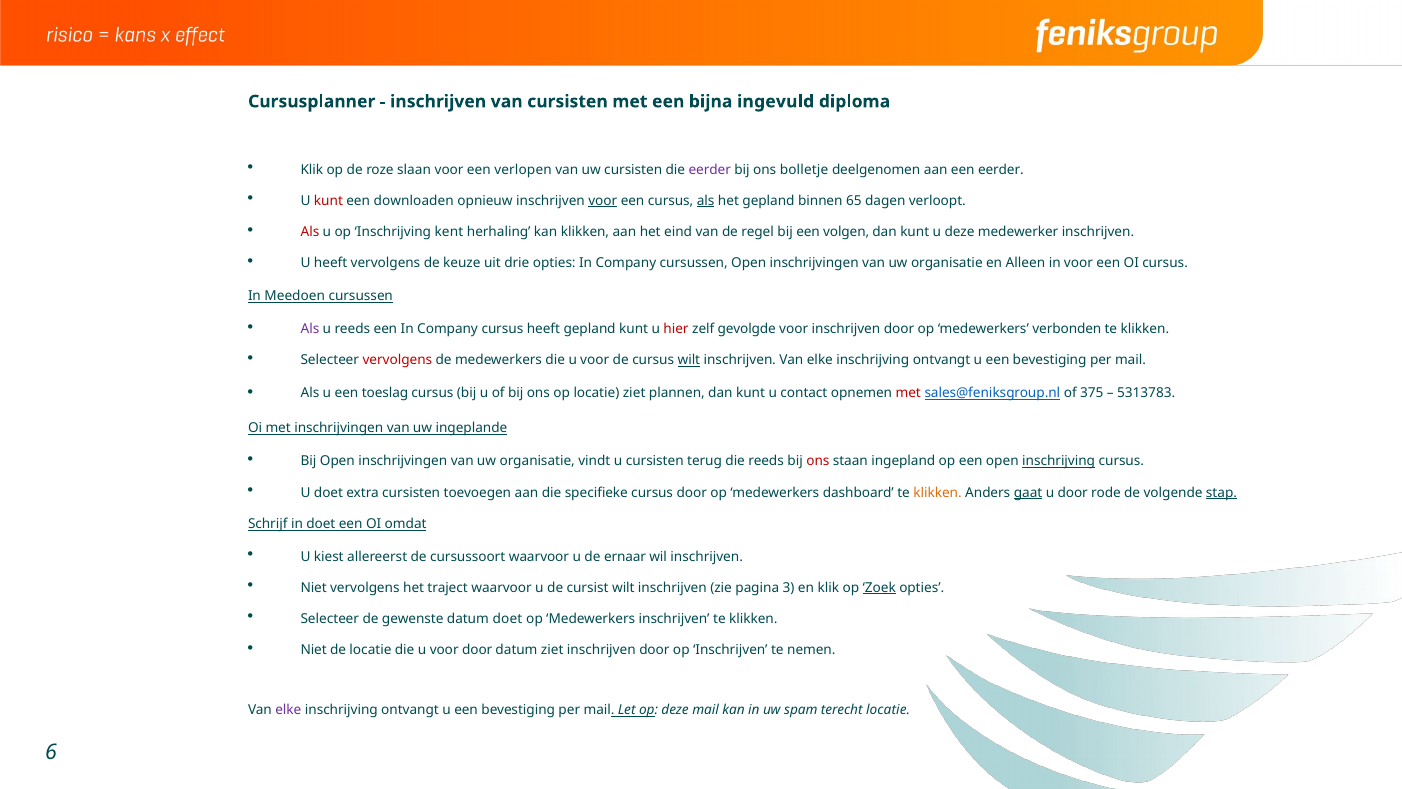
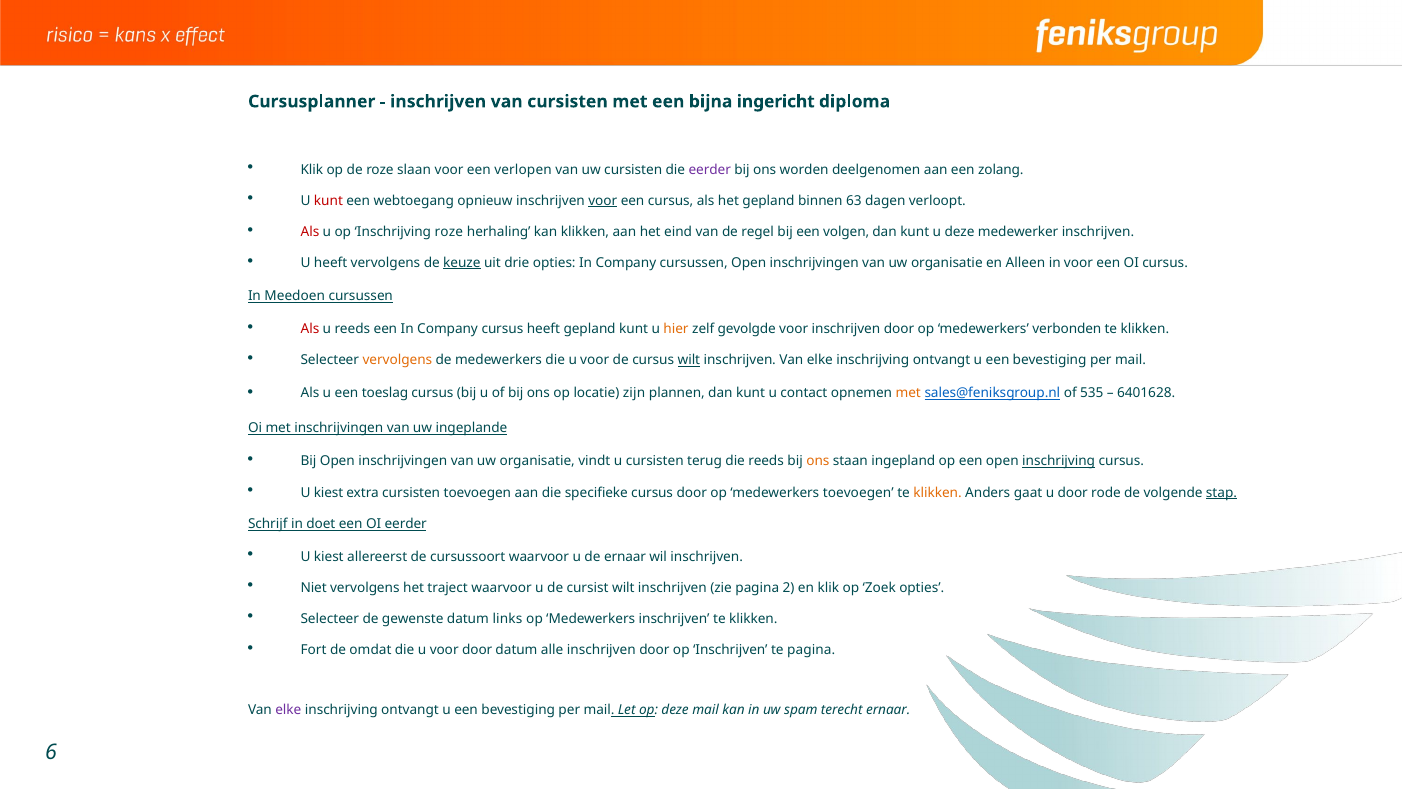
ingevuld: ingevuld -> ingericht (776, 102)
bolletje: bolletje -> worden (804, 170)
een eerder: eerder -> zolang (1001, 170)
downloaden: downloaden -> webtoegang (414, 201)
als underline: present -> none (706, 201)
65: 65 -> 63 (854, 201)
Inschrijving kent: kent -> roze (449, 232)
keuze underline: none -> present (462, 263)
Als colour: purple -> red (310, 329)
hier colour: red -> orange (676, 329)
vervolgens colour: red -> orange (397, 360)
locatie ziet: ziet -> zijn (634, 393)
met colour: red -> orange (908, 393)
375: 375 -> 535 (1092, 393)
5313783: 5313783 -> 6401628 (1146, 393)
ons colour: red -> orange (818, 461)
doet: doet -> kiest (329, 492)
medewerkers dashboard: dashboard -> toevoegen (858, 492)
gaat underline: present -> none (1028, 492)
OI omdat: omdat -> eerder (406, 523)
3: 3 -> 2 (789, 587)
Zoek underline: present -> none (879, 587)
datum doet: doet -> links (507, 619)
Niet: Niet -> Fort (314, 650)
de locatie: locatie -> omdat (370, 650)
datum ziet: ziet -> alle (552, 650)
te nemen: nemen -> pagina (811, 650)
terecht locatie: locatie -> ernaar (888, 710)
